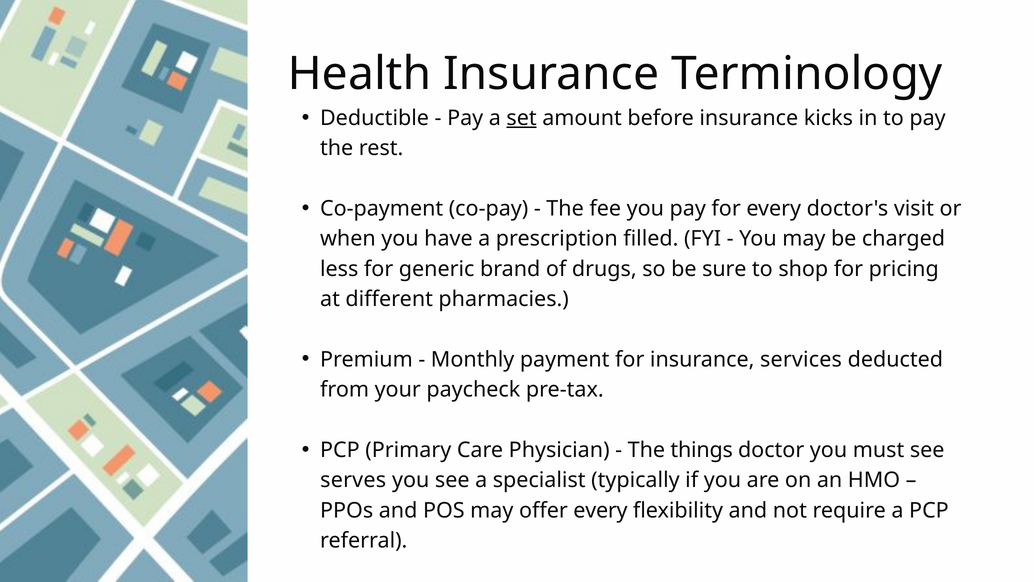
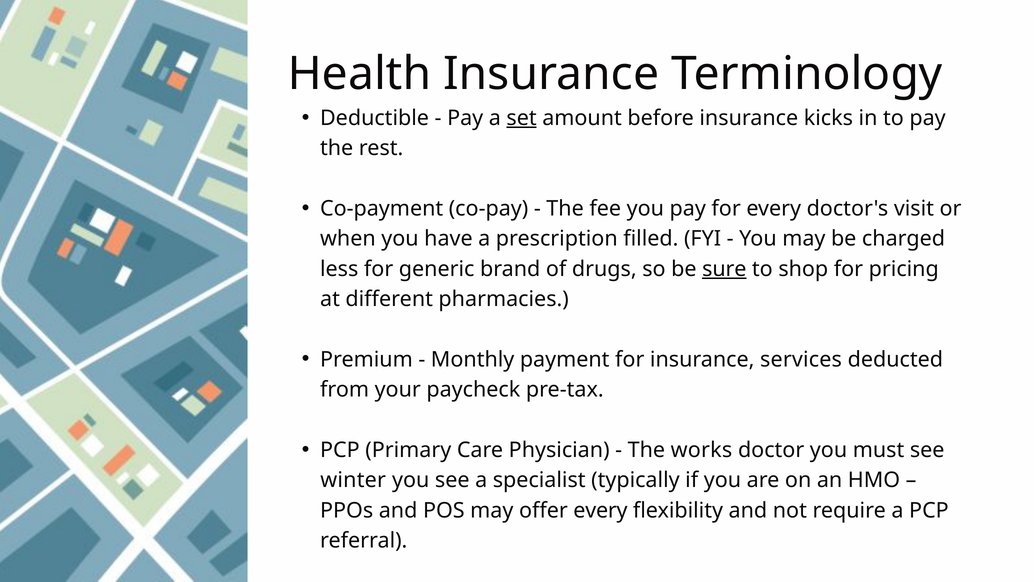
sure underline: none -> present (724, 269)
things: things -> works (701, 450)
serves: serves -> winter (353, 480)
